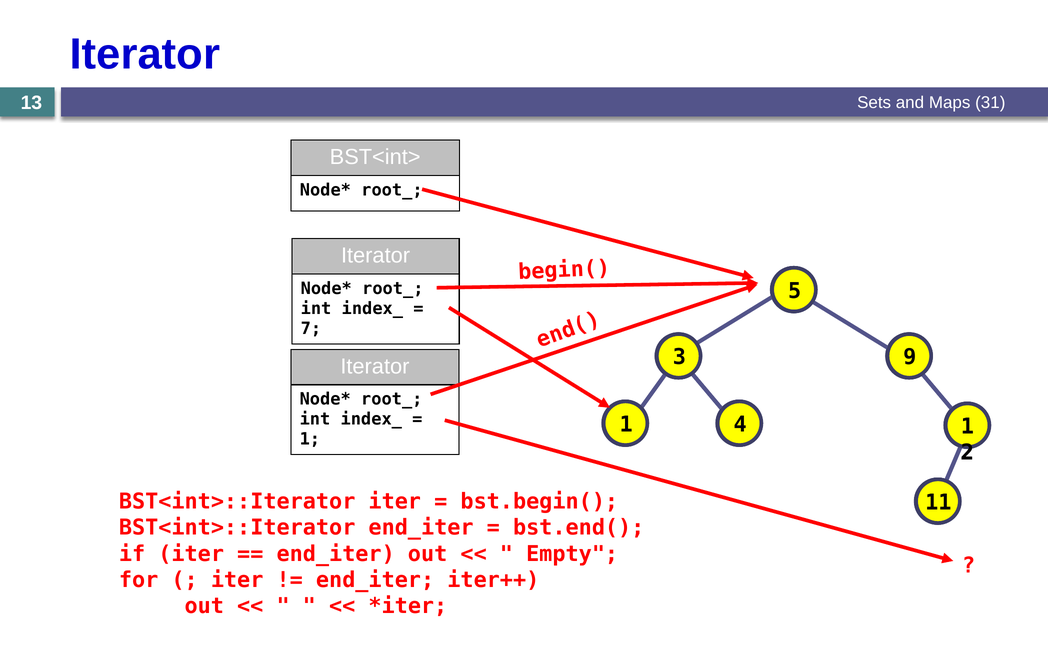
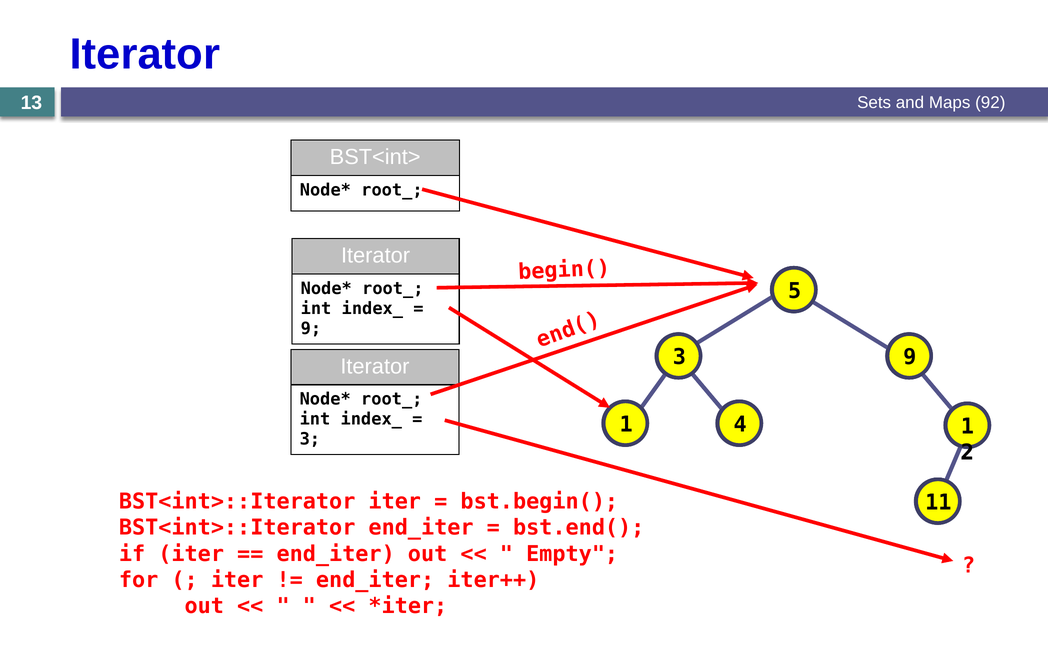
31: 31 -> 92 (990, 103)
7: 7 -> 9 (311, 329)
1: 1 -> 3 (310, 439)
